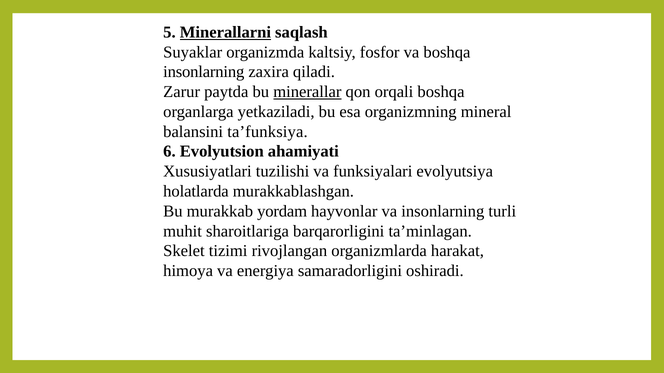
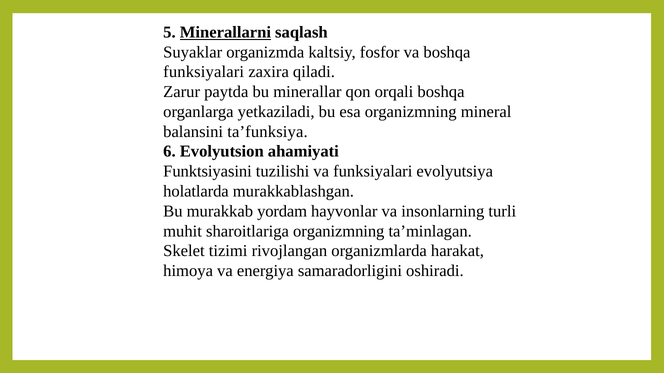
insonlarning: insonlarning -> funksiyalari (204, 72)
minerallar underline: present -> none (307, 92)
Xususiyatlari: Xususiyatlari -> Funktsiyasini (207, 172)
sharoitlariga barqarorligini: barqarorligini -> organizmning (339, 231)
